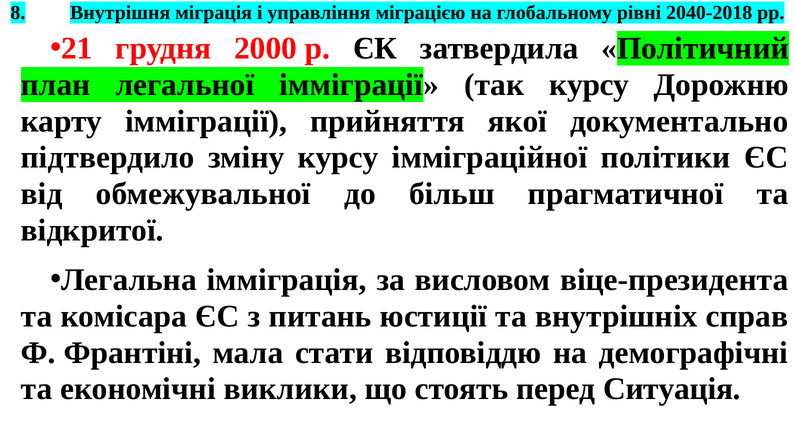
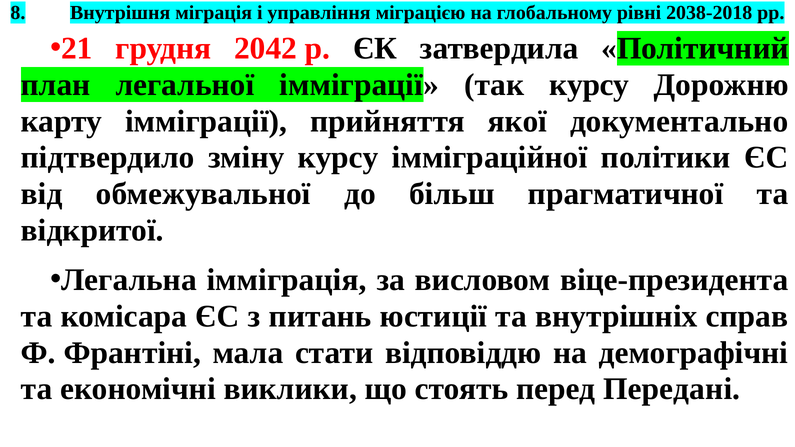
2040-2018: 2040-2018 -> 2038-2018 (709, 13)
2000: 2000 -> 2042 (266, 49)
Ситуація: Ситуація -> Передані (672, 389)
